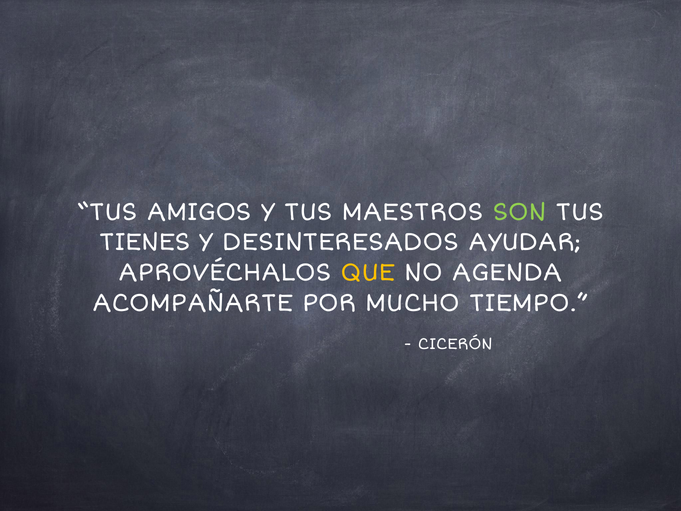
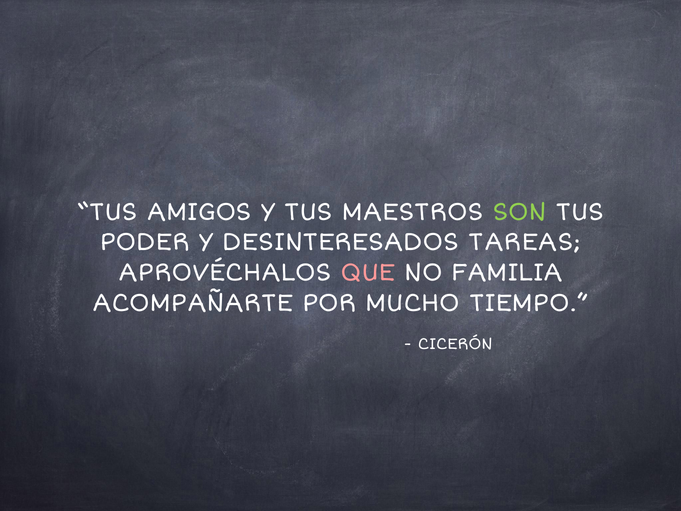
TIENES: TIENES -> PODER (145, 242)
AYUDAR: AYUDAR -> TAREAS (525, 242)
QUE colour: yellow -> pink (368, 272)
AGENDA: AGENDA -> FAMILIA (507, 272)
